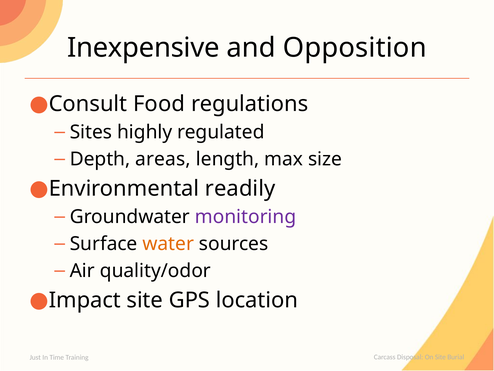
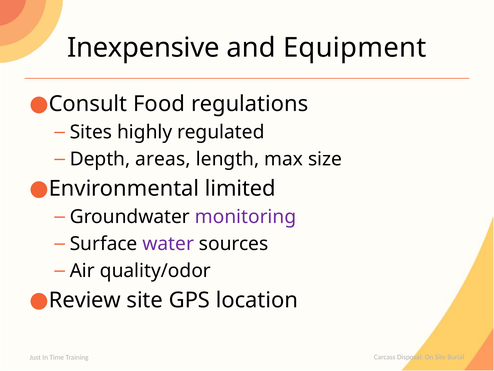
Opposition: Opposition -> Equipment (355, 48)
readily: readily -> limited (240, 188)
water colour: orange -> purple (168, 243)
Impact: Impact -> Review (85, 300)
